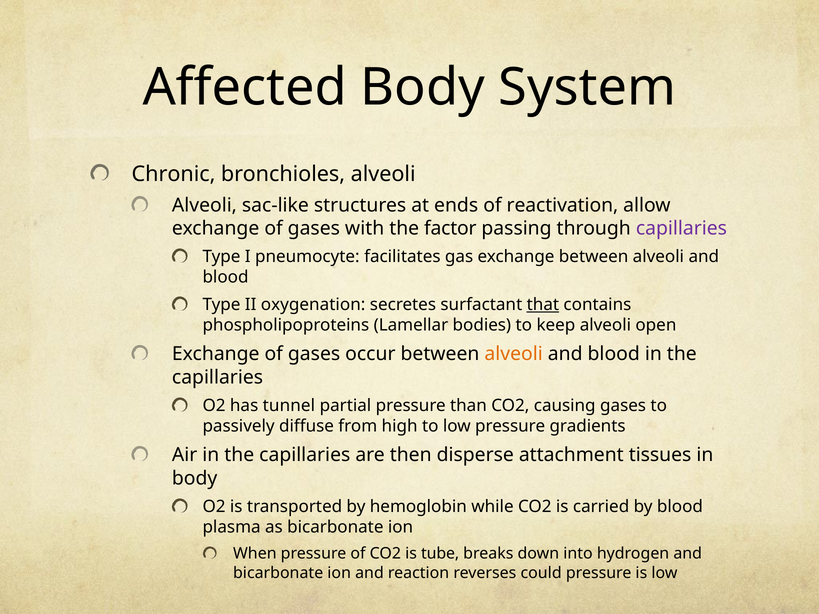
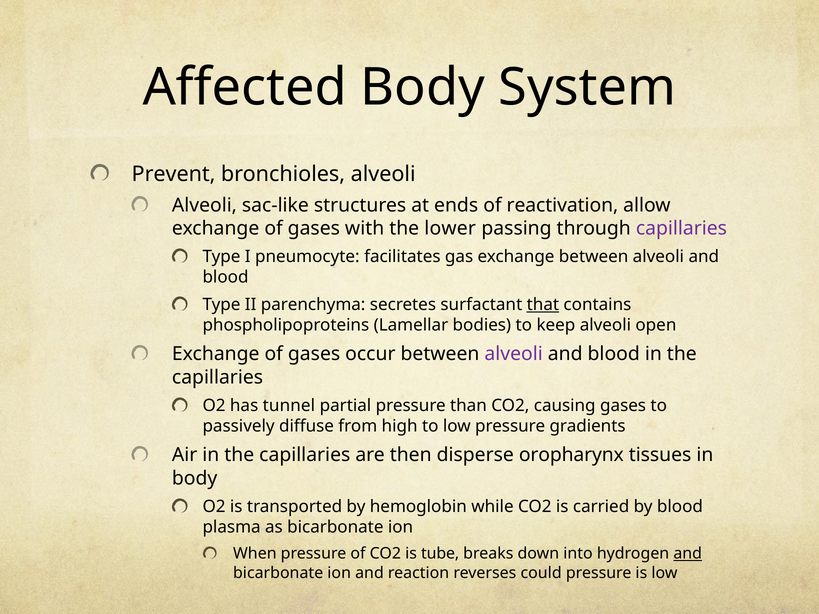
Chronic: Chronic -> Prevent (174, 174)
factor: factor -> lower (450, 228)
oxygenation: oxygenation -> parenchyma (313, 305)
alveoli colour: orange -> purple (514, 354)
attachment: attachment -> oropharynx (571, 455)
and underline: none -> present (688, 554)
